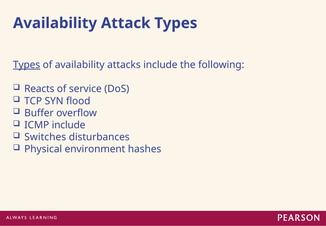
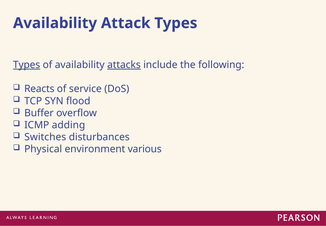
attacks underline: none -> present (124, 65)
ICMP include: include -> adding (68, 125)
hashes: hashes -> various (145, 149)
